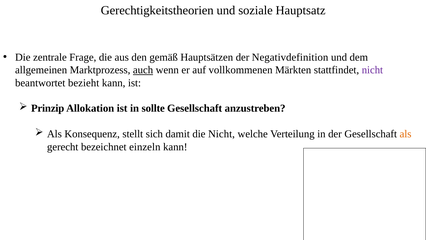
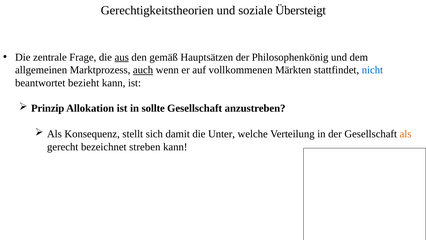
Hauptsatz: Hauptsatz -> Übersteigt (301, 10)
aus underline: none -> present (122, 57)
Negativdefinition: Negativdefinition -> Philosophenkönig (290, 57)
nicht colour: purple -> blue (372, 70)
die Nicht: Nicht -> Unter (222, 134)
einzeln: einzeln -> streben (145, 147)
